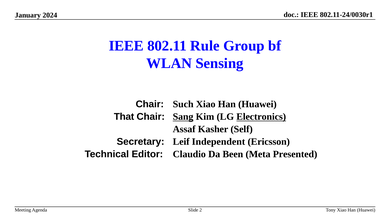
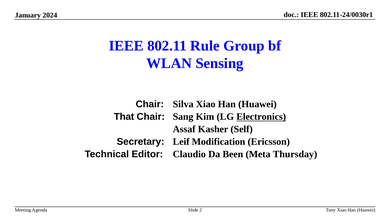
Such: Such -> Silva (183, 104)
Sang underline: present -> none (183, 117)
Independent: Independent -> Modification (218, 142)
Presented: Presented -> Thursday (295, 154)
